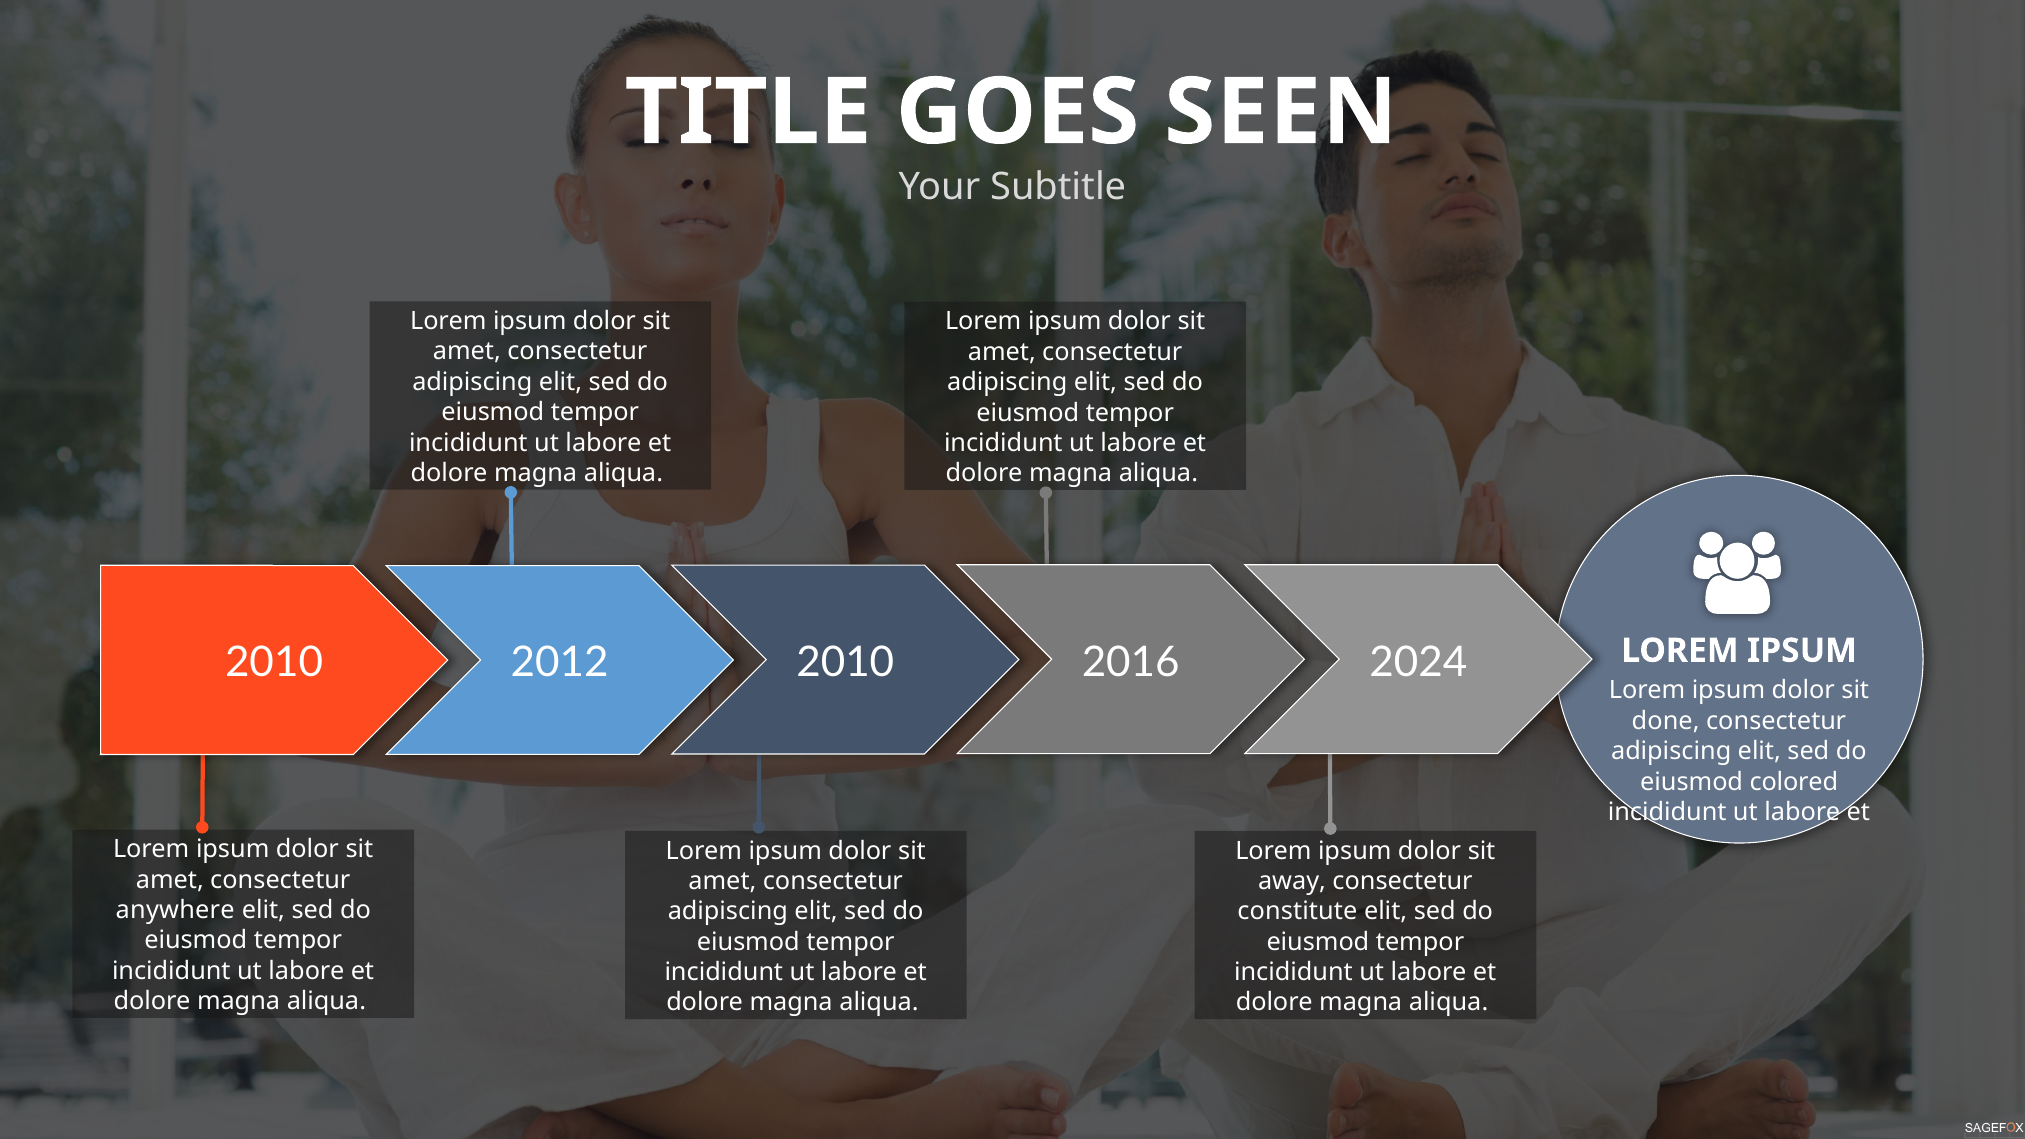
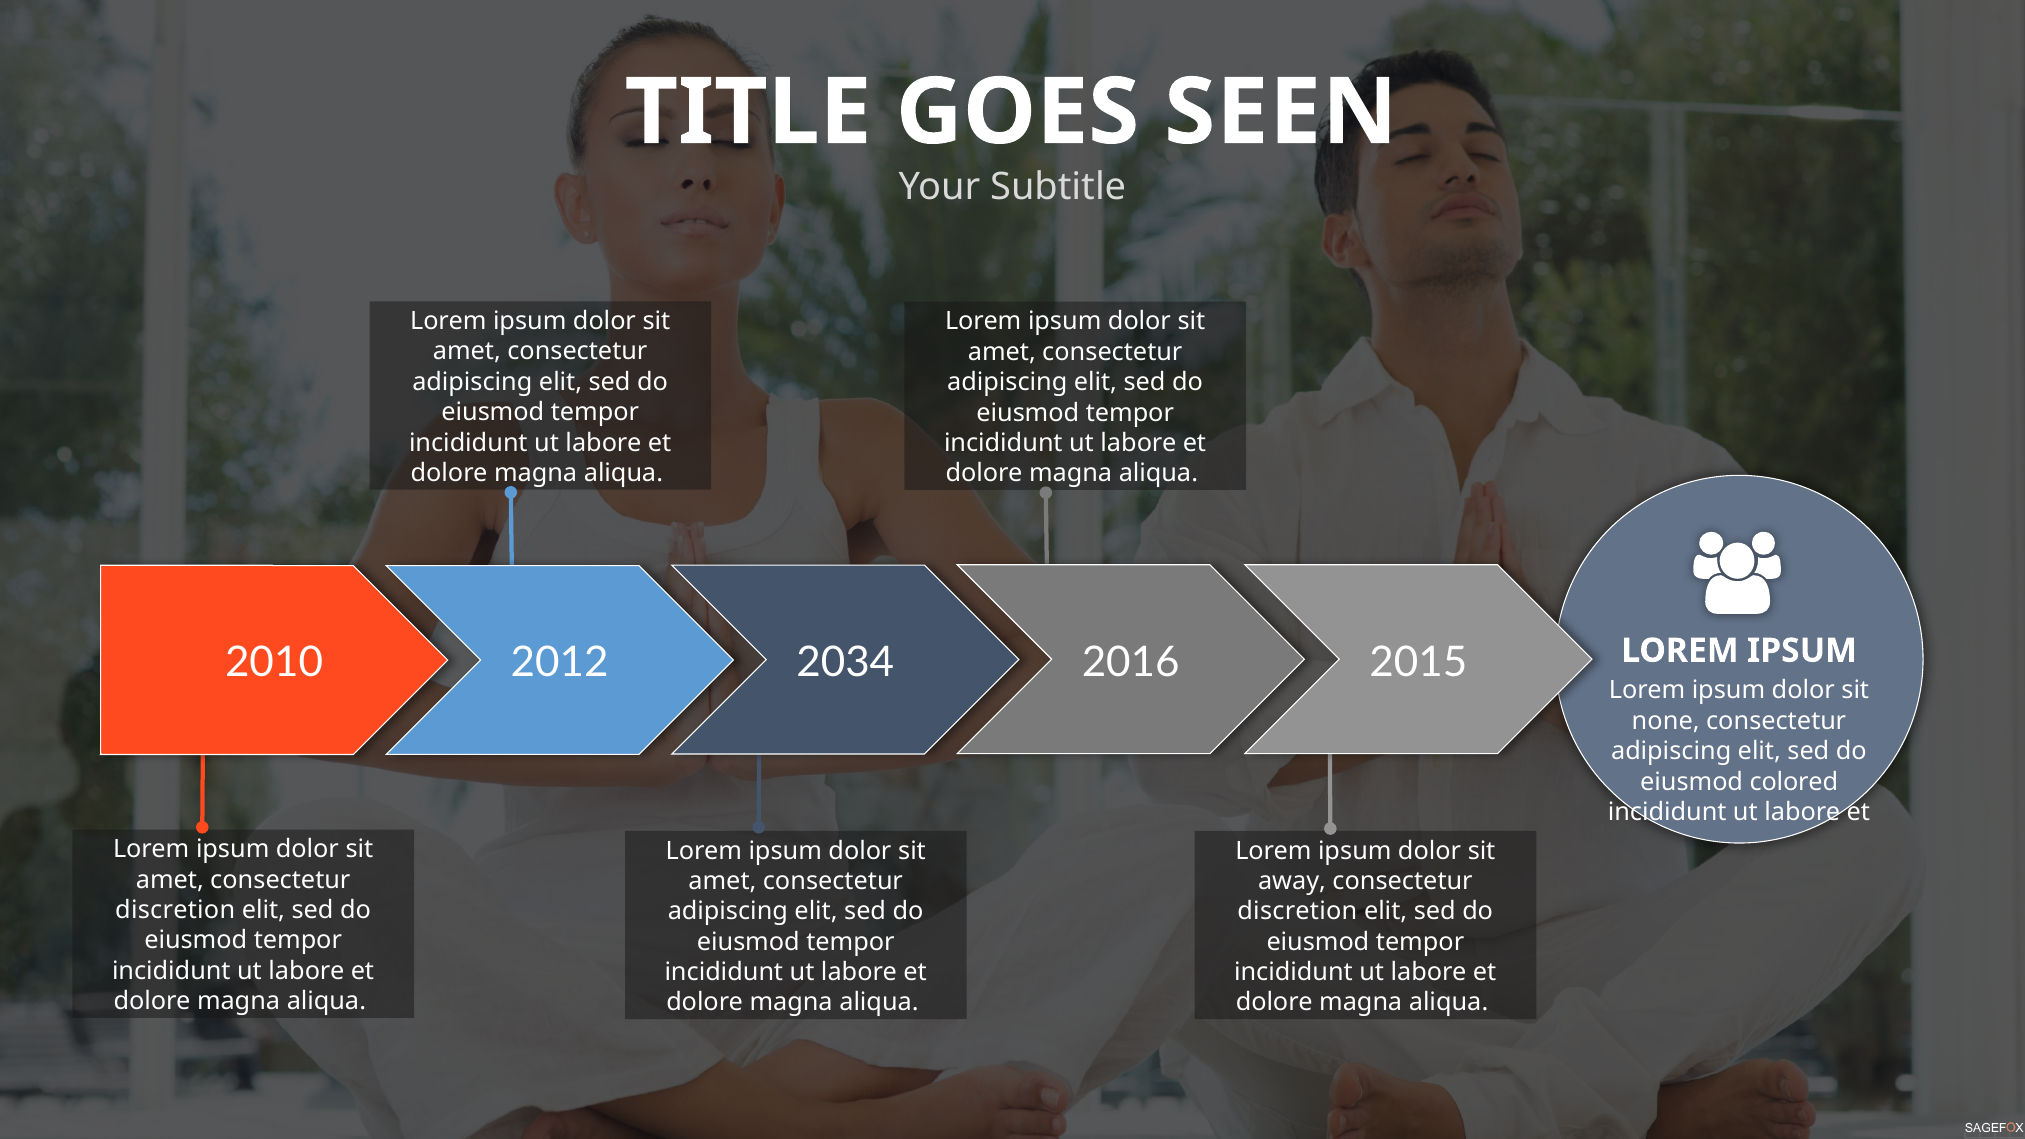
2012 2010: 2010 -> 2034 (845, 663)
2024: 2024 -> 2015 (1418, 662)
done: done -> none (1666, 721)
anywhere: anywhere -> discretion (175, 910)
constitute: constitute -> discretion (1297, 912)
